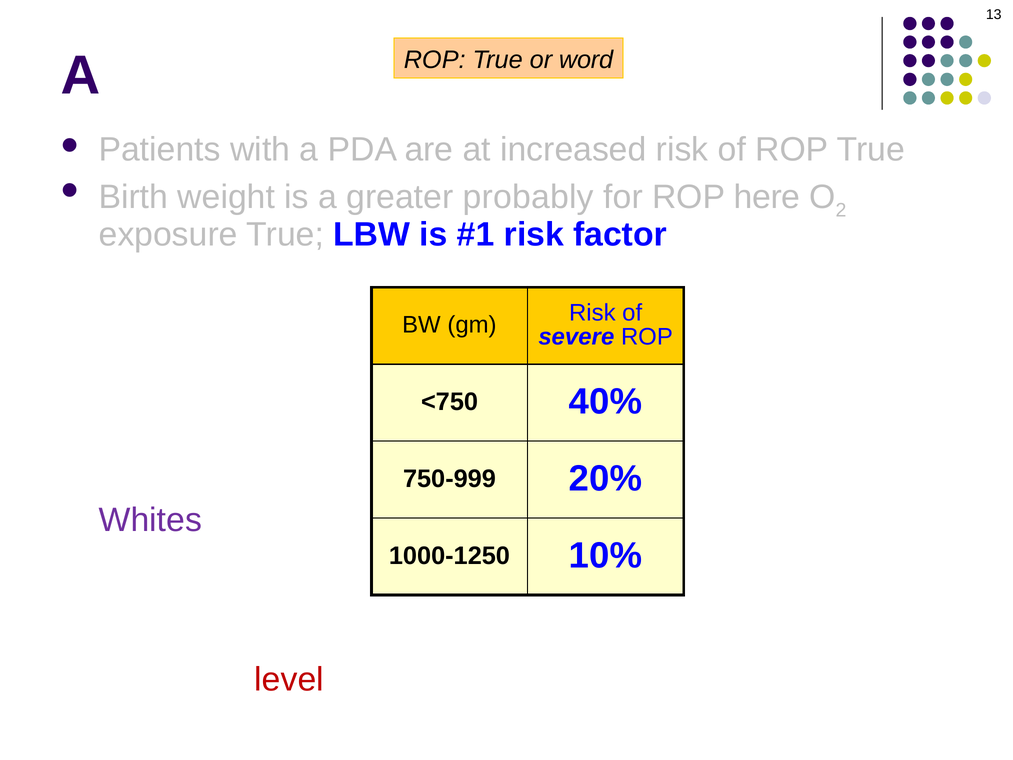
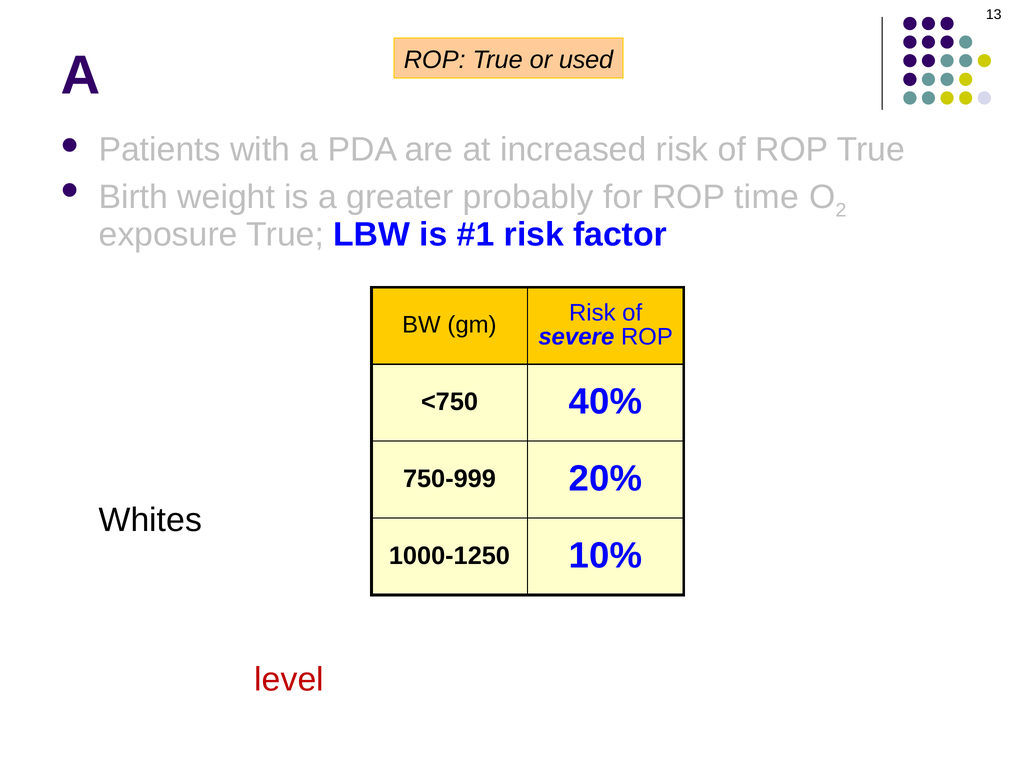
word: word -> used (586, 60)
here: here -> time (767, 197)
Whites colour: purple -> black (150, 520)
